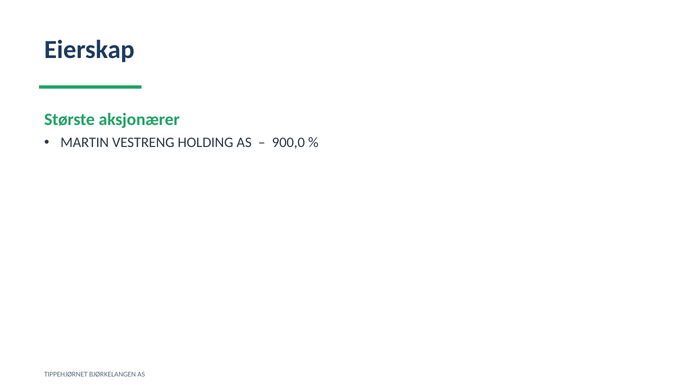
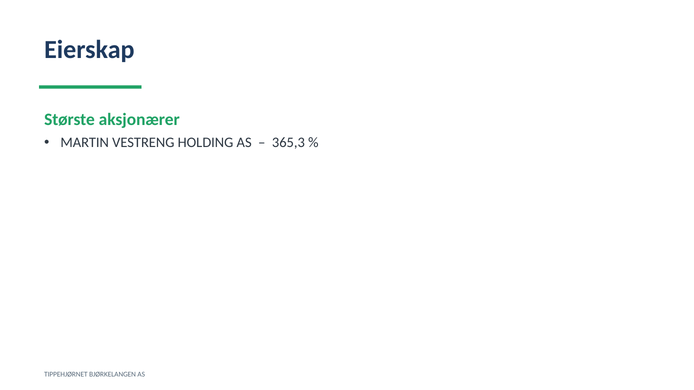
900,0: 900,0 -> 365,3 (288, 143)
